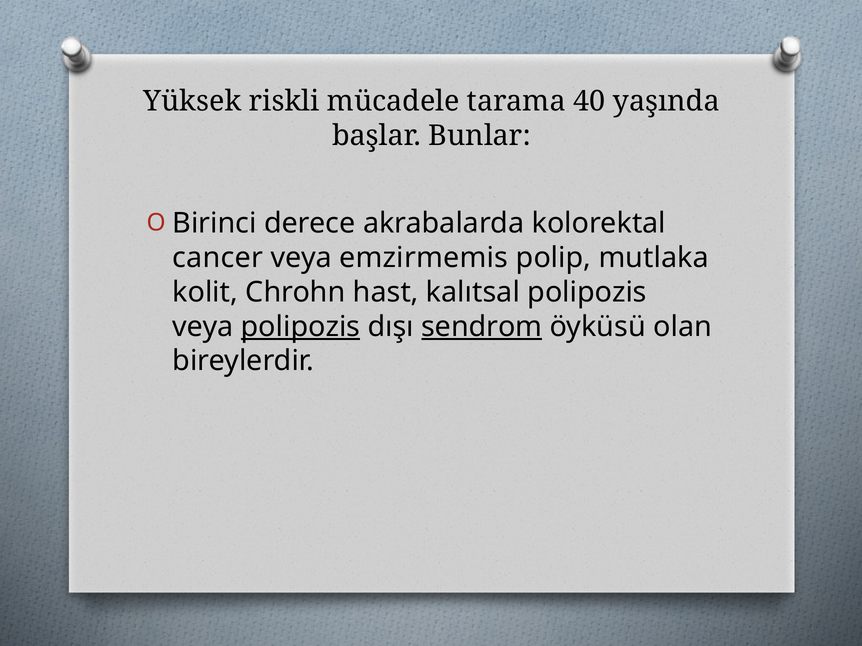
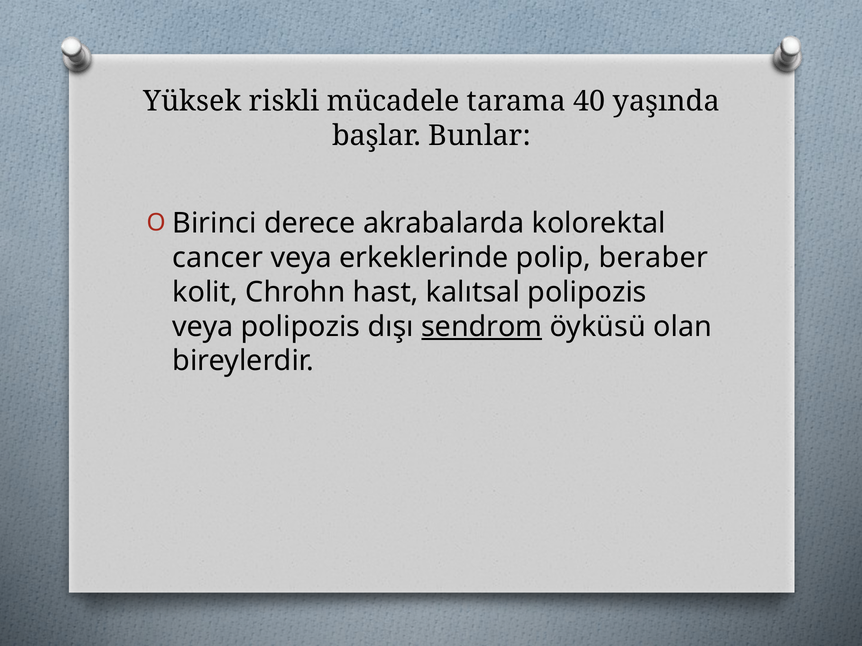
emzirmemis: emzirmemis -> erkeklerinde (424, 258)
mutlaka: mutlaka -> beraber (653, 258)
polipozis underline: present -> none (301, 327)
